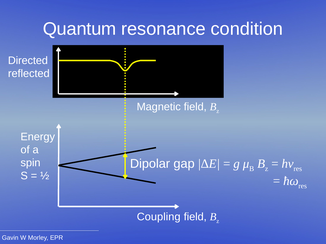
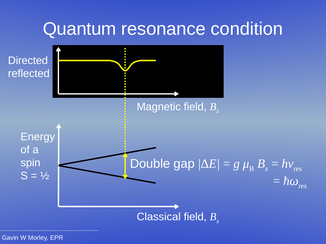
Dipolar: Dipolar -> Double (150, 164)
Coupling: Coupling -> Classical (159, 217)
